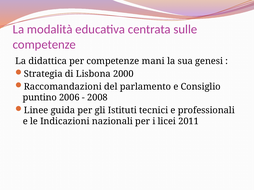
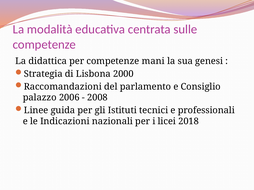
puntino: puntino -> palazzo (40, 98)
2011: 2011 -> 2018 (189, 122)
